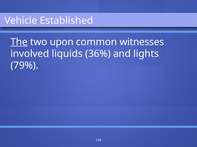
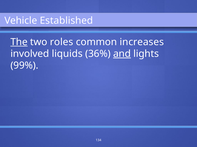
upon: upon -> roles (62, 42)
witnesses: witnesses -> increases (142, 42)
and underline: none -> present (122, 54)
79%: 79% -> 99% (24, 66)
